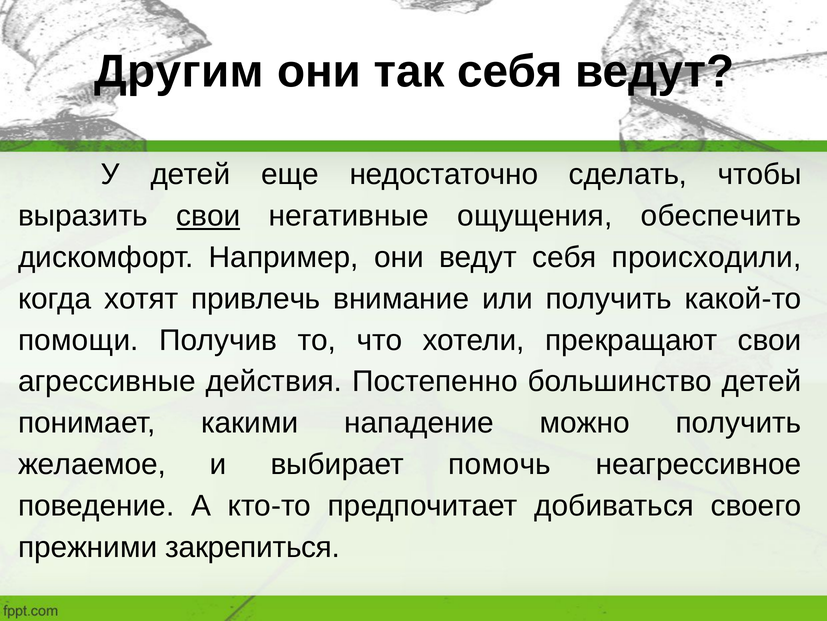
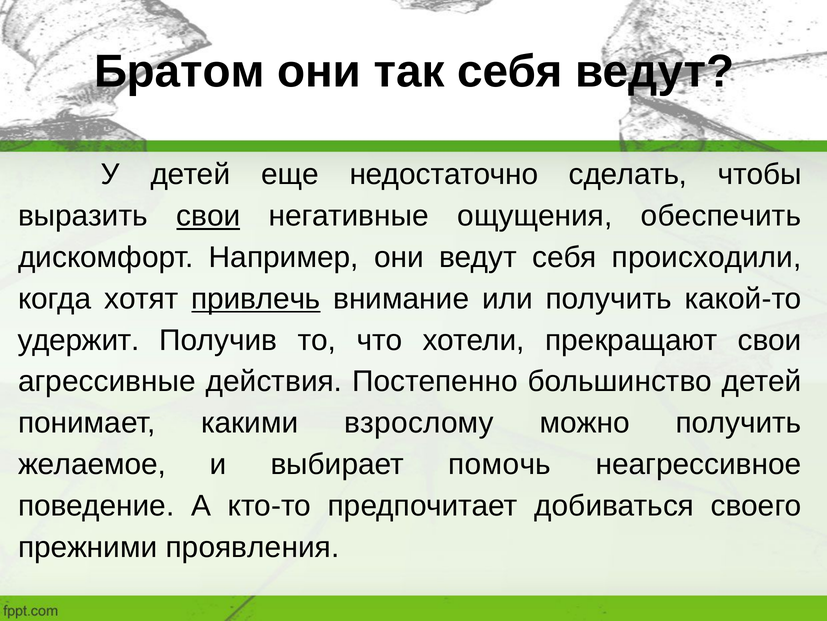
Другим: Другим -> Братом (179, 72)
привлечь underline: none -> present (256, 298)
помощи: помощи -> удержит (79, 340)
нападение: нападение -> взрослому (419, 422)
закрепиться: закрепиться -> проявления (252, 547)
